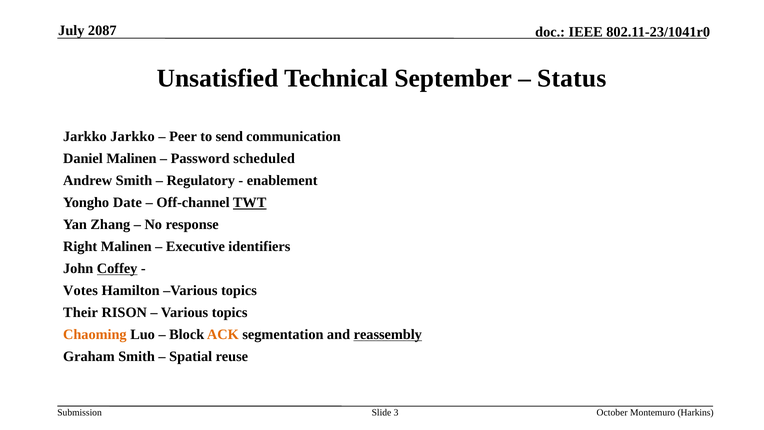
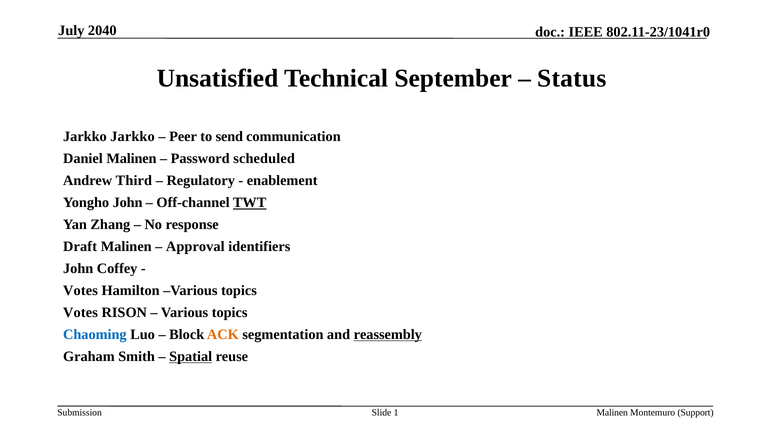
2087: 2087 -> 2040 (102, 30)
Andrew Smith: Smith -> Third (134, 181)
Yongho Date: Date -> John (128, 203)
Right: Right -> Draft (80, 246)
Executive: Executive -> Approval (195, 246)
Coffey underline: present -> none (117, 268)
Their: Their -> Votes (80, 312)
Chaoming colour: orange -> blue (95, 334)
Spatial underline: none -> present (191, 356)
3: 3 -> 1 (396, 412)
October: October -> Malinen (612, 412)
Harkins: Harkins -> Support (696, 412)
